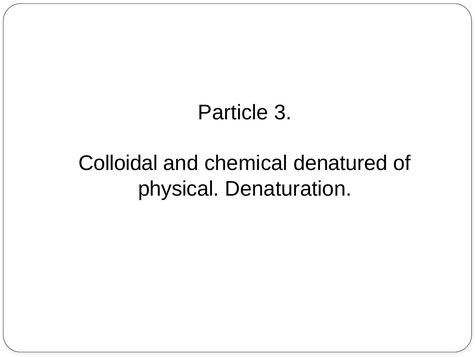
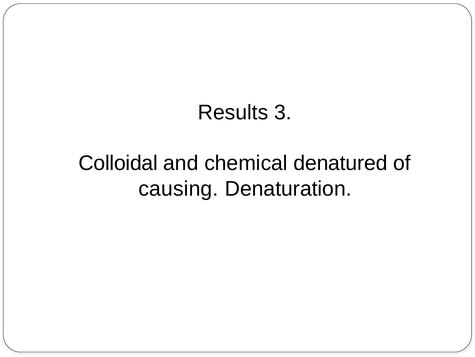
Particle: Particle -> Results (233, 112)
physical: physical -> causing (178, 188)
